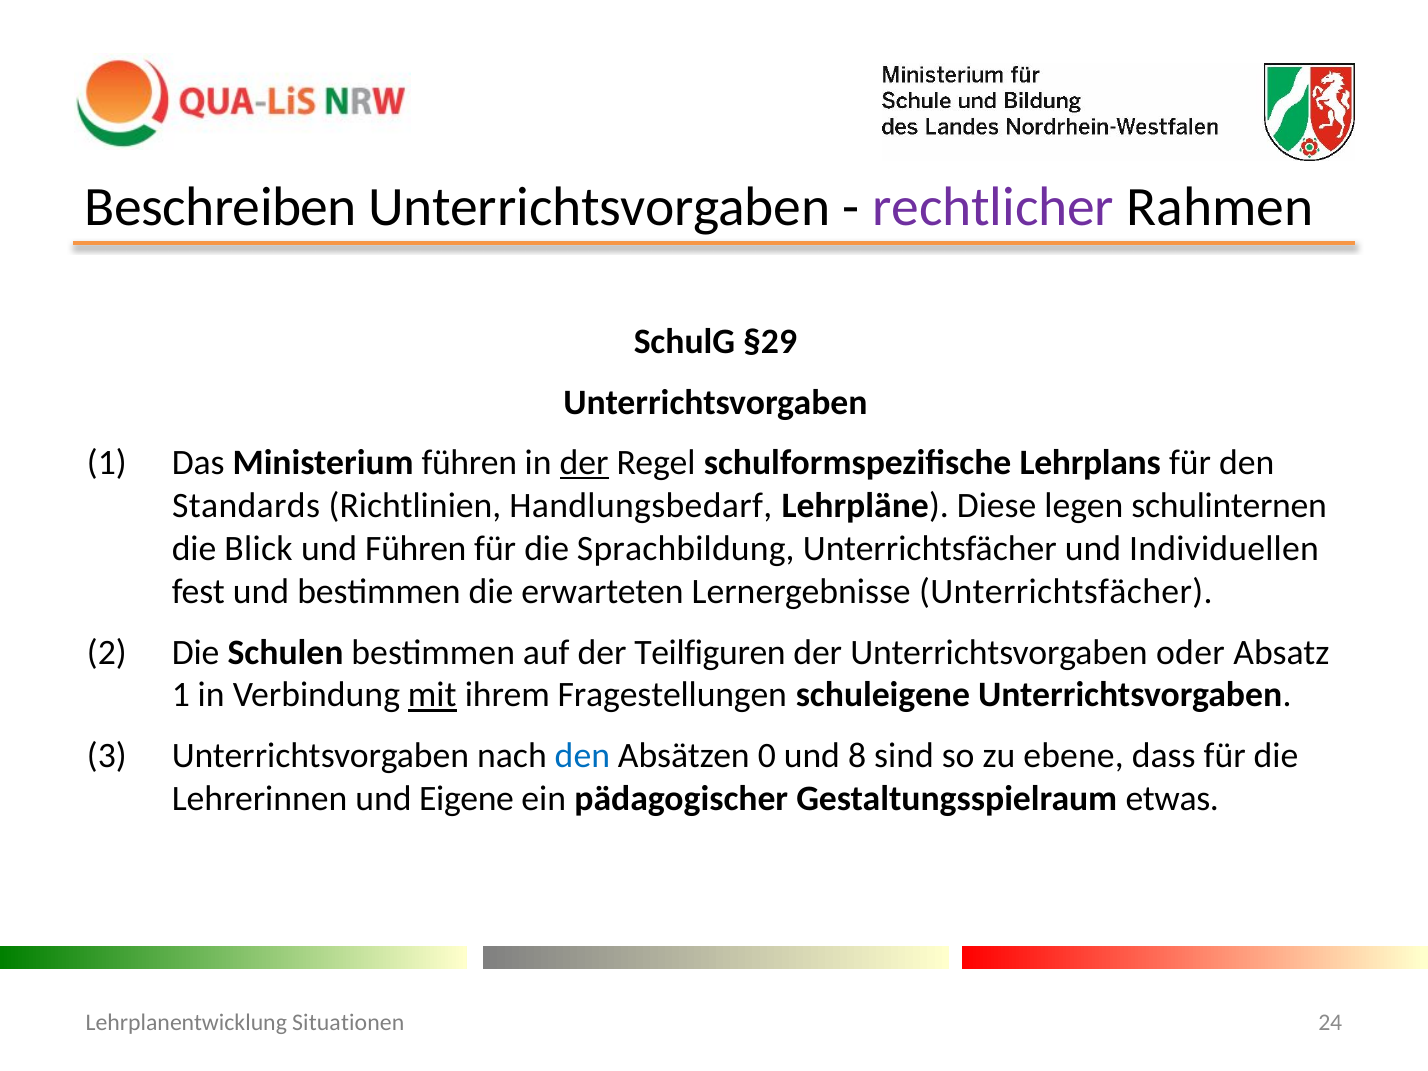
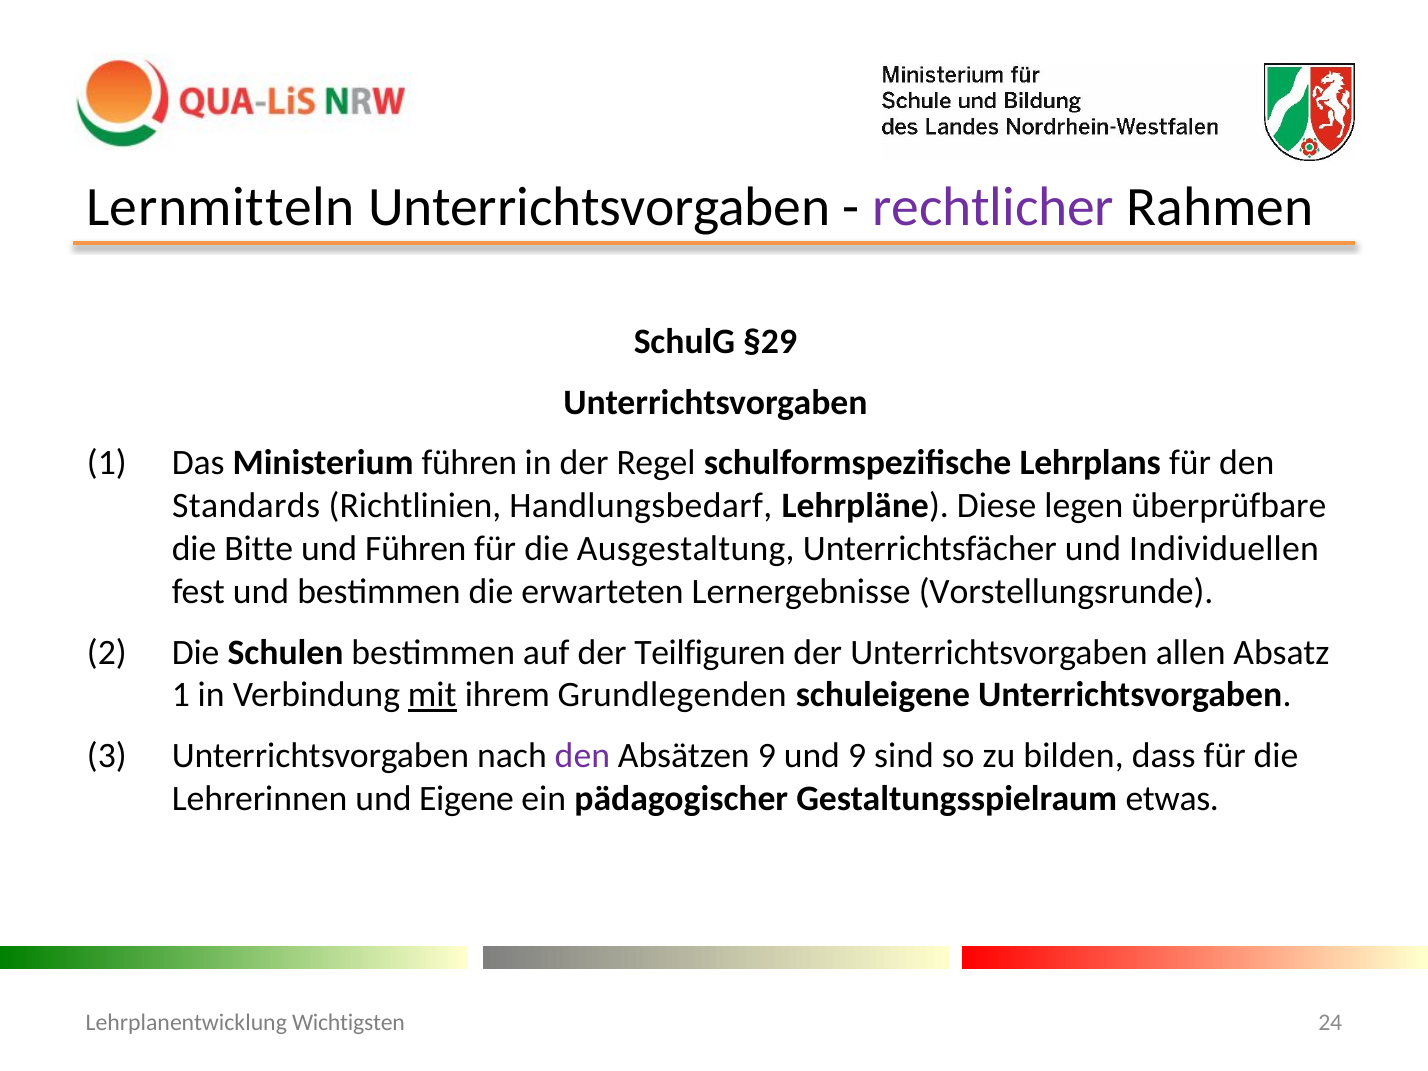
Beschreiben: Beschreiben -> Lernmitteln (220, 208)
der underline: present -> none (584, 463)
schulinternen: schulinternen -> überprüfbare (1229, 506)
Blick: Blick -> Bitte (259, 549)
Sprachbildung: Sprachbildung -> Ausgestaltung (686, 549)
Lernergebnisse Unterrichtsfächer: Unterrichtsfächer -> Vorstellungsrunde (1066, 592)
oder: oder -> allen (1191, 652)
Fragestellungen: Fragestellungen -> Grundlegenden (672, 695)
den colour: blue -> purple (582, 756)
Absätzen 0: 0 -> 9 (767, 756)
und 8: 8 -> 9 (857, 756)
ebene: ebene -> bilden (1074, 756)
Situationen: Situationen -> Wichtigsten (348, 1023)
